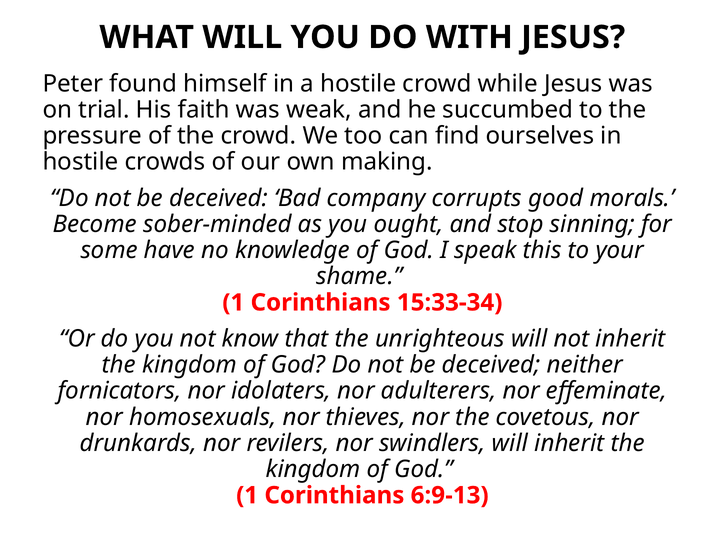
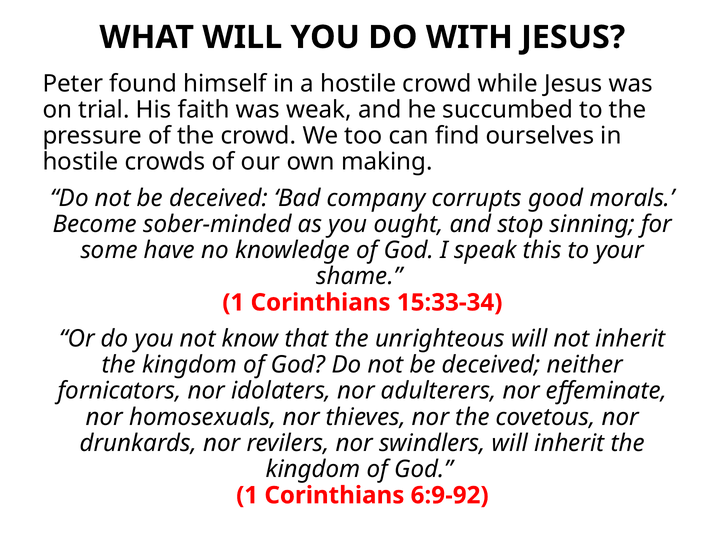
6:9-13: 6:9-13 -> 6:9-92 (450, 495)
